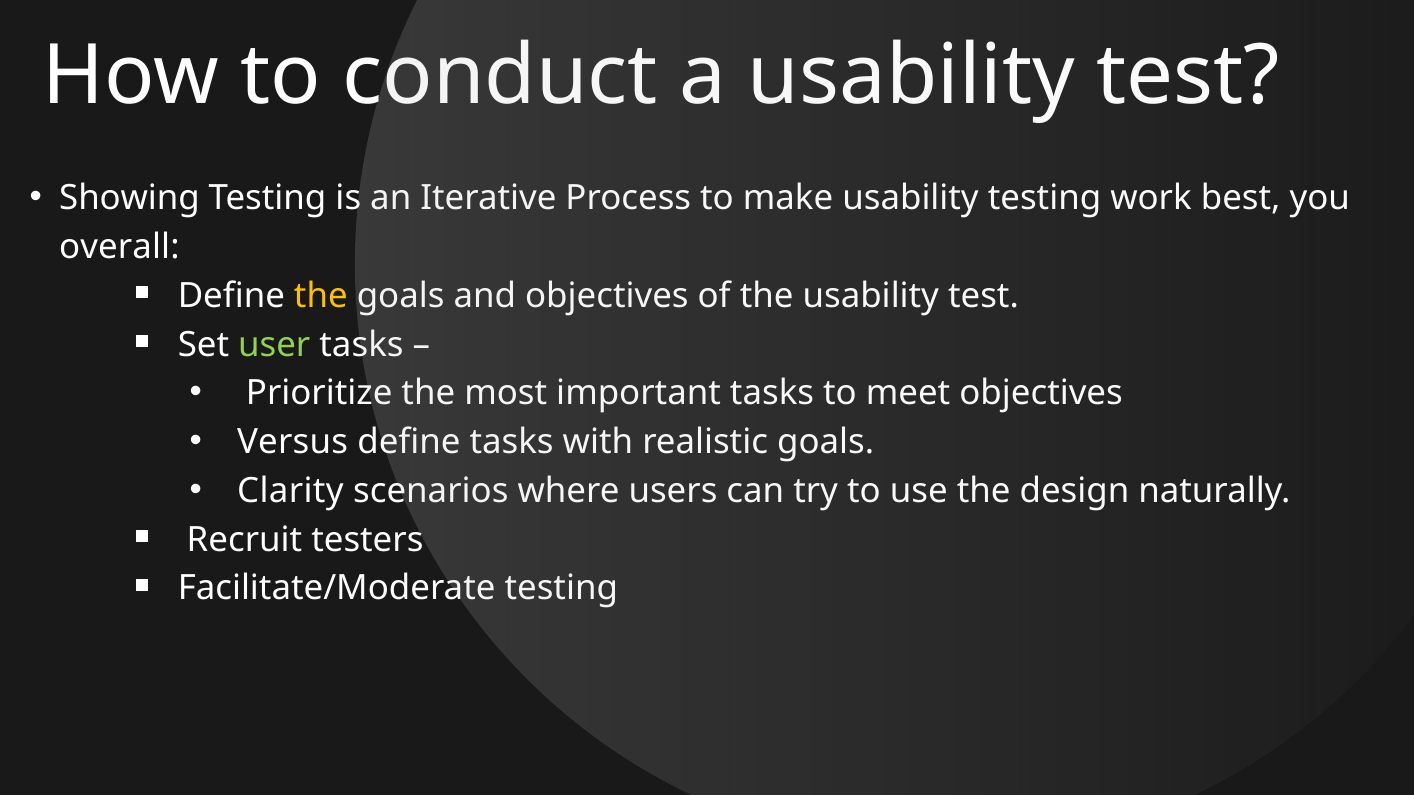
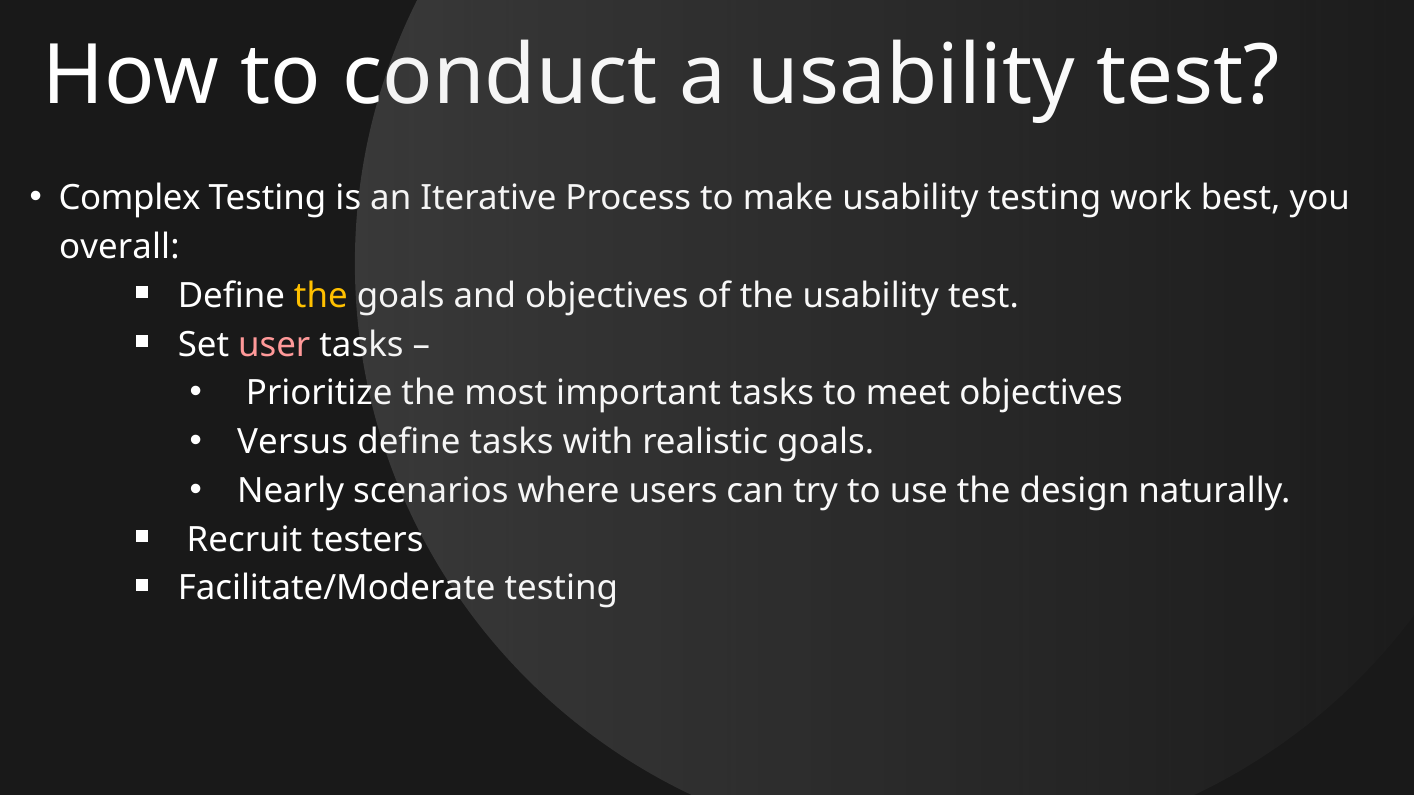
Showing: Showing -> Complex (130, 198)
user colour: light green -> pink (274, 345)
Clarity: Clarity -> Nearly (291, 491)
